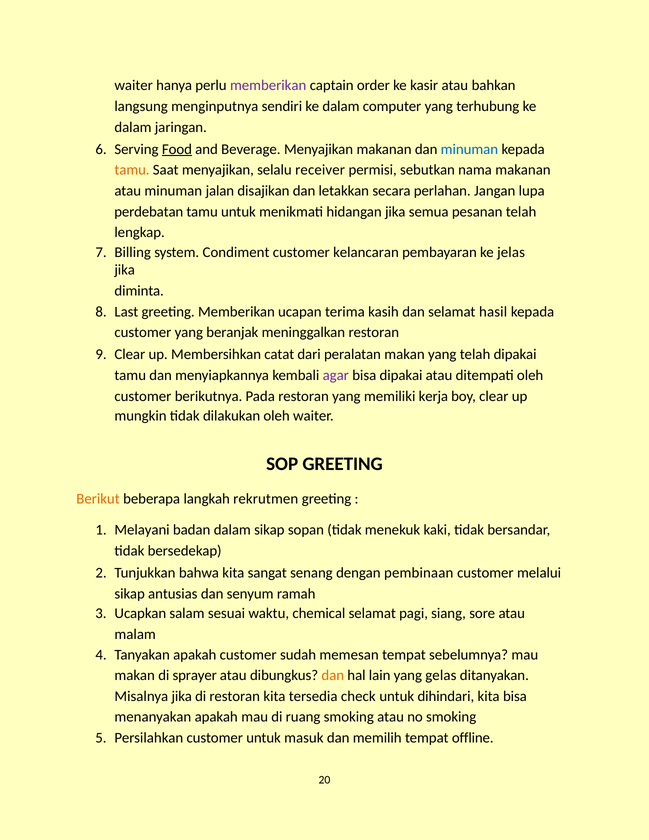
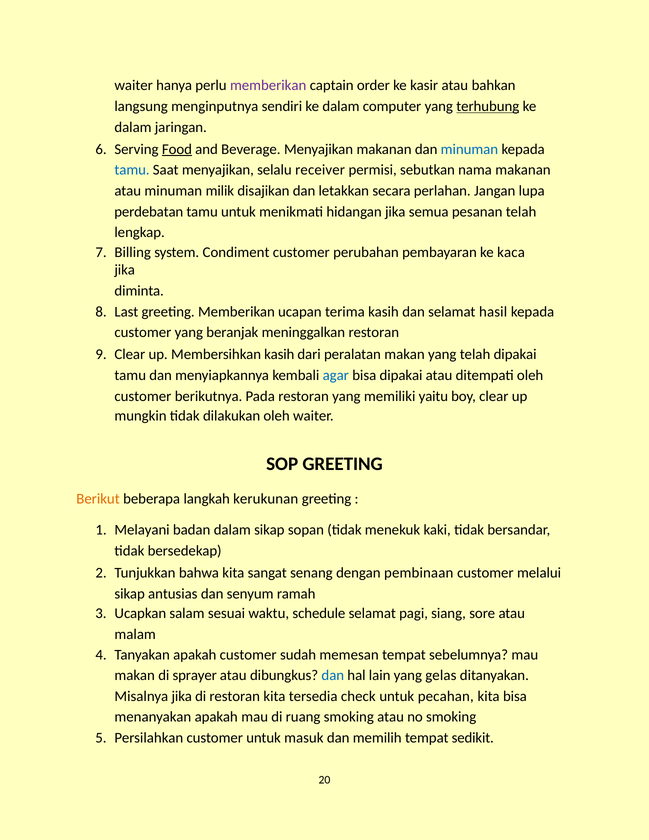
terhubung underline: none -> present (488, 106)
tamu colour: orange -> blue (132, 170)
jalan: jalan -> milik (220, 191)
kelancaran: kelancaran -> perubahan (366, 252)
jelas: jelas -> kaca (511, 252)
Membersihkan catat: catat -> kasih (279, 354)
agar colour: purple -> blue (336, 375)
kerja: kerja -> yaitu (433, 396)
rekrutmen: rekrutmen -> kerukunan (266, 499)
chemical: chemical -> schedule (319, 613)
dan colour: orange -> blue (333, 675)
dihindari: dihindari -> pecahan (446, 696)
offline: offline -> sedikit (473, 738)
